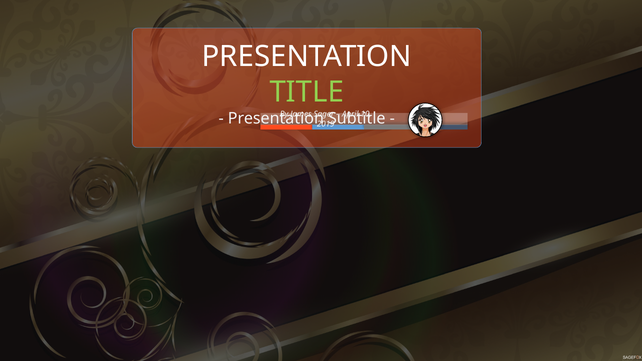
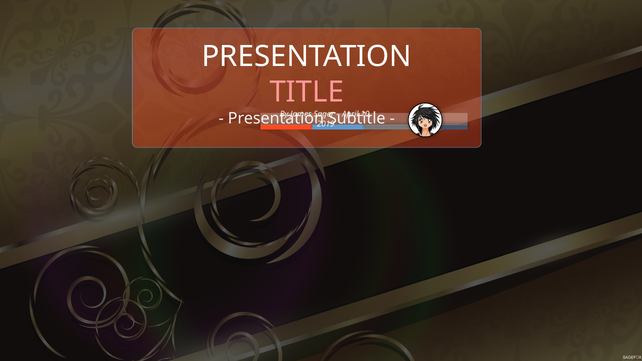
TITLE colour: light green -> pink (307, 92)
